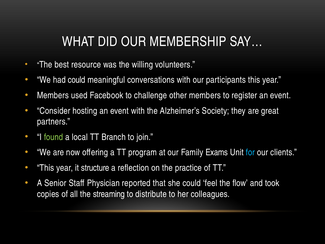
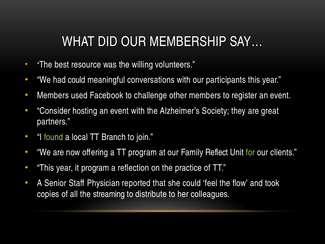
Exams: Exams -> Reflect (217, 152)
for colour: light blue -> light green (250, 152)
it structure: structure -> program (95, 168)
